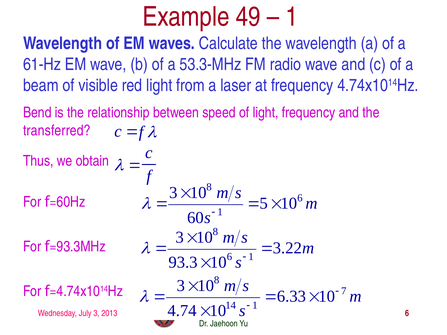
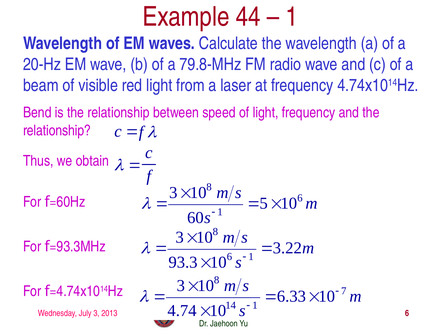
49: 49 -> 44 (248, 17)
61-Hz: 61-Hz -> 20-Hz (42, 64)
53.3-MHz: 53.3-MHz -> 79.8-MHz (210, 64)
transferred: transferred -> relationship (57, 131)
